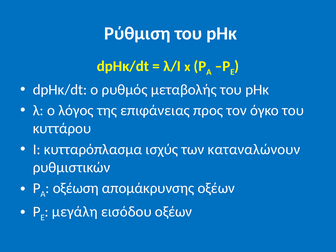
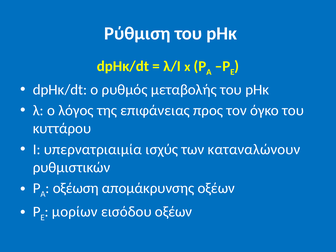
κυτταρόπλασμα: κυτταρόπλασμα -> υπερνατριαιμία (93, 149)
μεγάλη: μεγάλη -> μορίων (75, 212)
